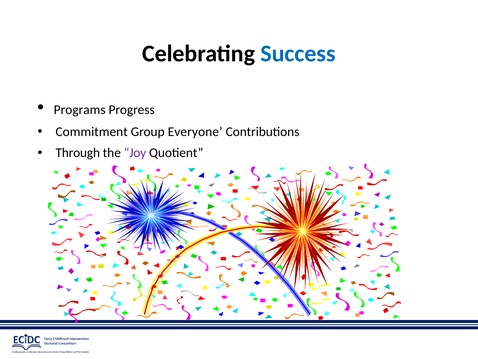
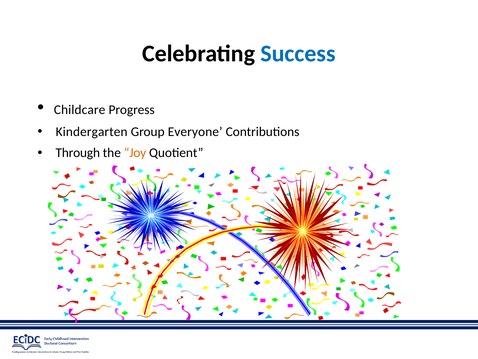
Programs: Programs -> Childcare (80, 110)
Commitment: Commitment -> Kindergarten (92, 132)
Joy colour: purple -> orange (135, 153)
